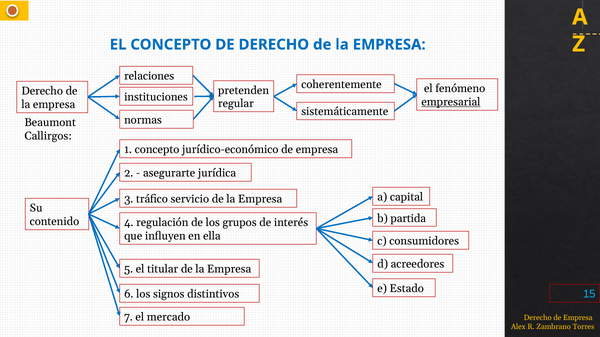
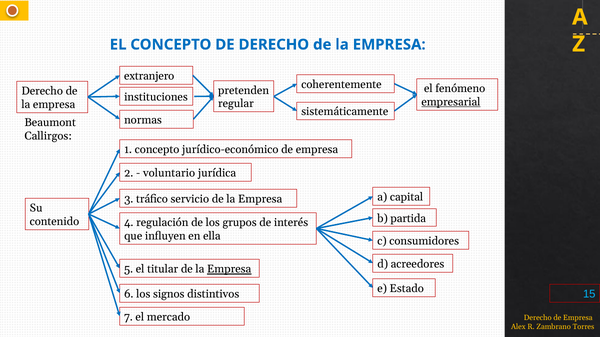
relaciones: relaciones -> extranjero (149, 76)
asegurarte: asegurarte -> voluntario (169, 173)
Empresa underline: none -> present (229, 270)
